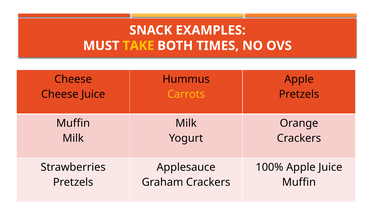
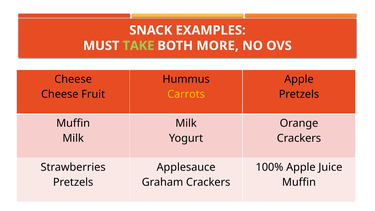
TAKE colour: yellow -> light green (138, 46)
TIMES: TIMES -> MORE (218, 46)
Cheese Juice: Juice -> Fruit (93, 94)
